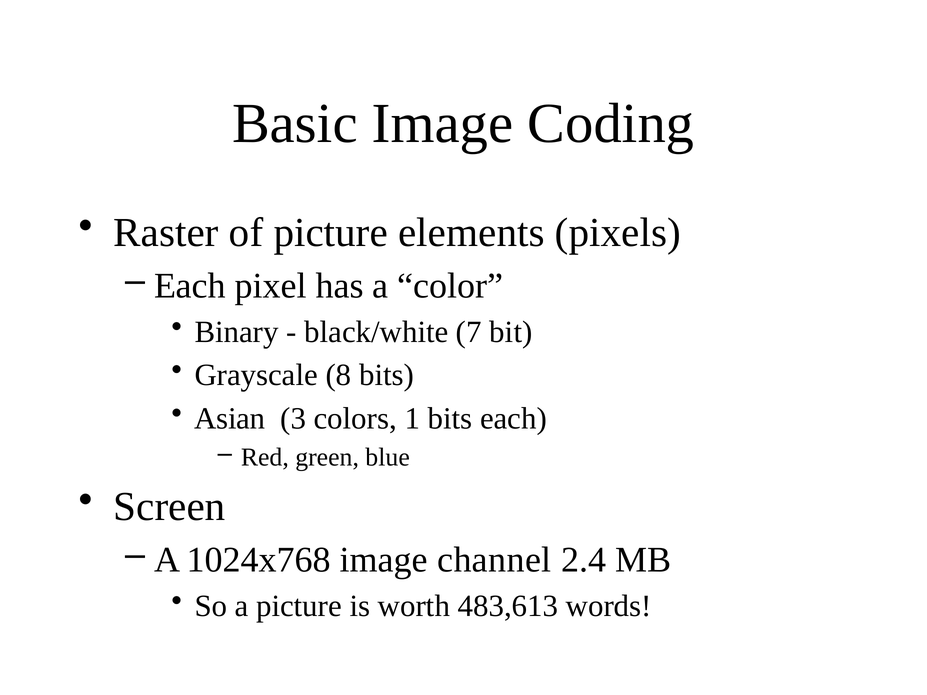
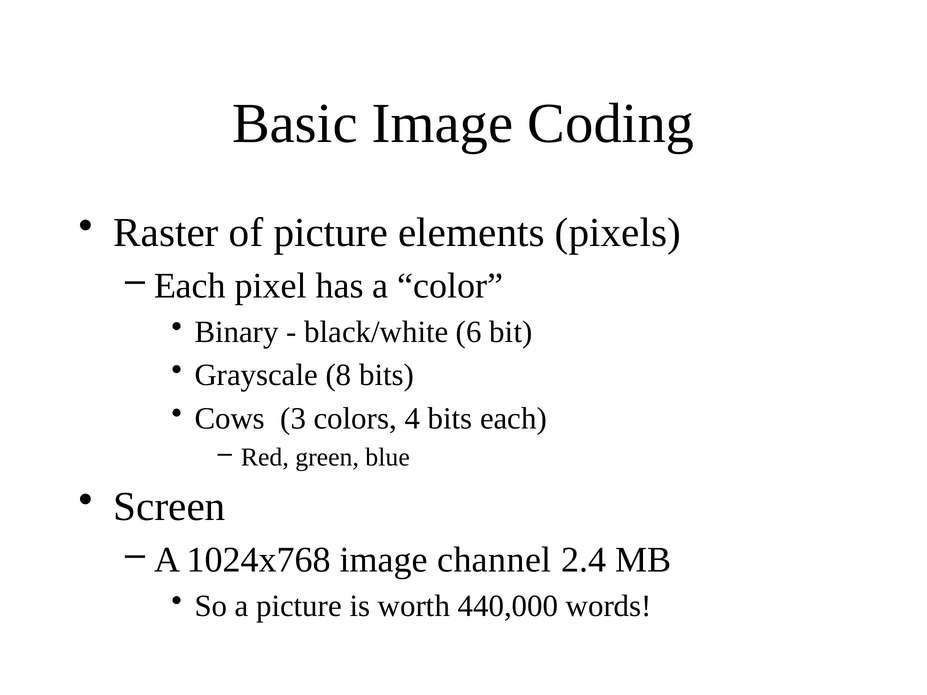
7: 7 -> 6 (469, 332)
Asian: Asian -> Cows (230, 419)
1: 1 -> 4 (412, 419)
483,613: 483,613 -> 440,000 (508, 606)
